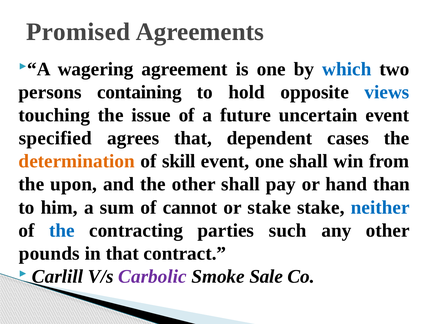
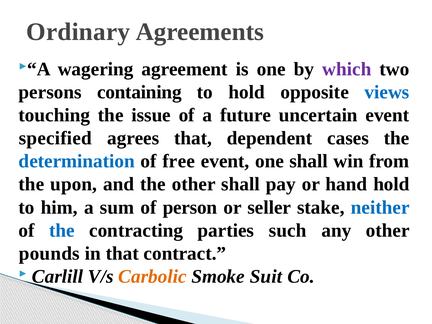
Promised: Promised -> Ordinary (78, 32)
which colour: blue -> purple (347, 69)
determination colour: orange -> blue (77, 161)
skill: skill -> free (179, 161)
hand than: than -> hold (391, 184)
cannot: cannot -> person (190, 207)
or stake: stake -> seller (269, 207)
Carbolic colour: purple -> orange (152, 277)
Sale: Sale -> Suit (266, 277)
